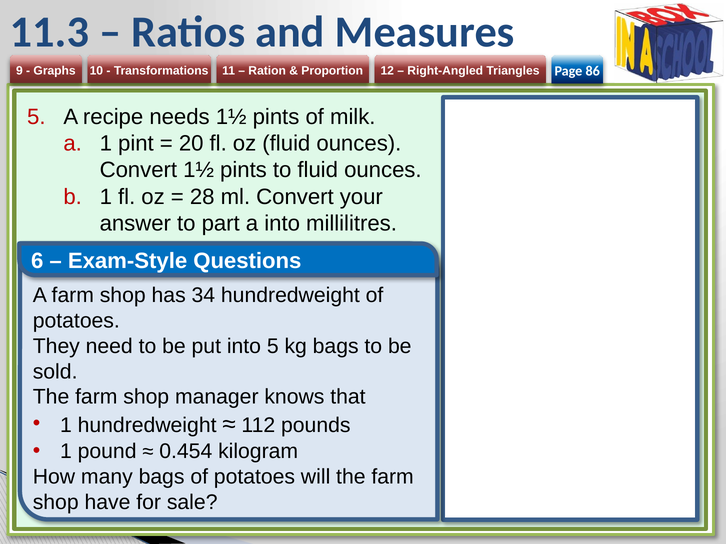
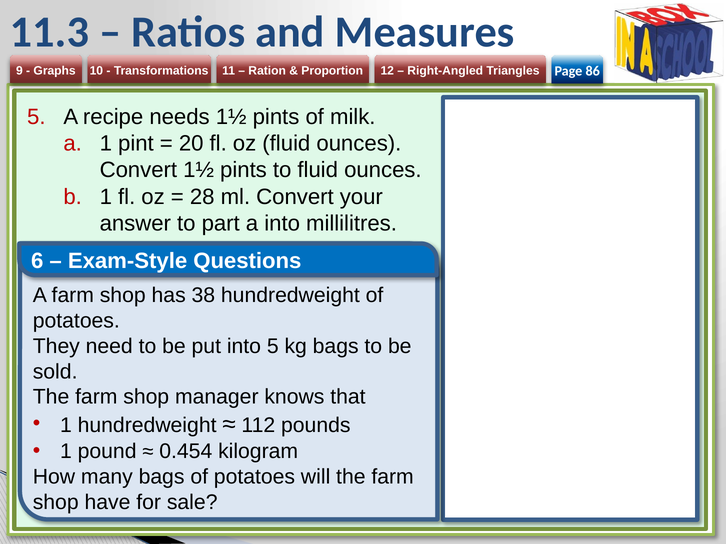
34: 34 -> 38 (203, 296)
